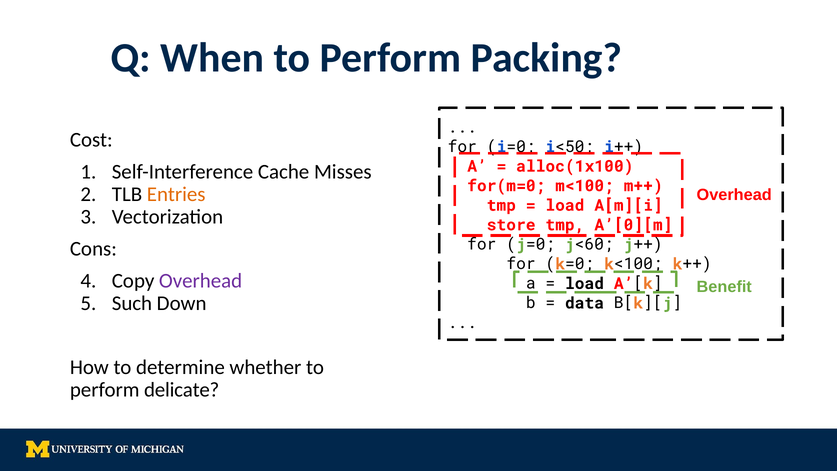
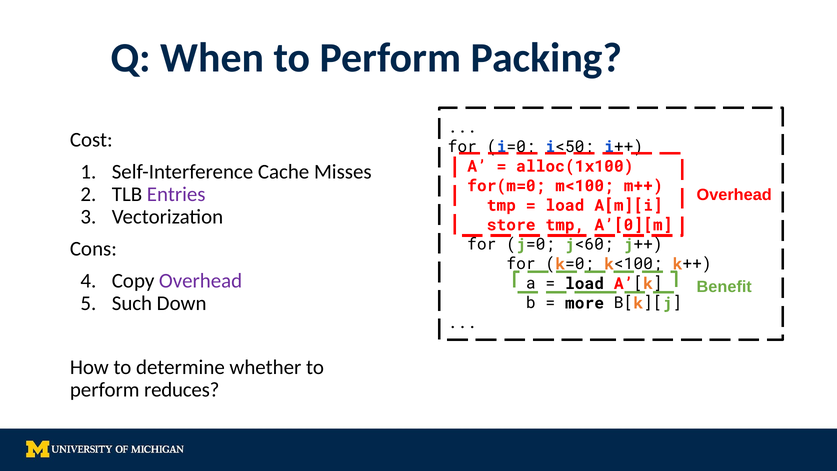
Entries colour: orange -> purple (176, 194)
data: data -> more (585, 303)
delicate: delicate -> reduces (182, 390)
